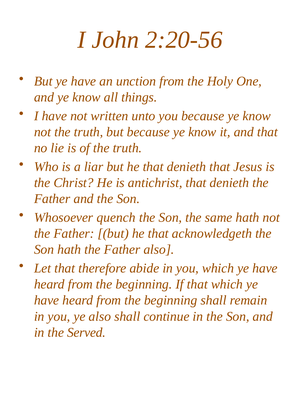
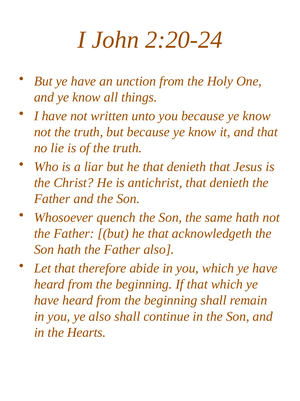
2:20-56: 2:20-56 -> 2:20-24 (184, 40)
Served: Served -> Hearts (86, 332)
